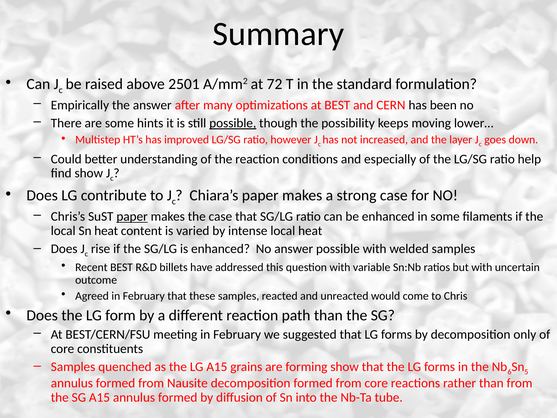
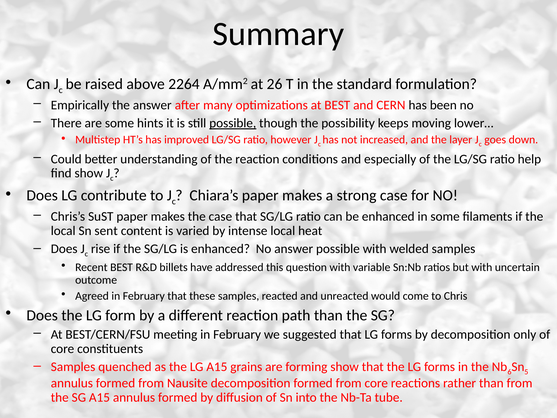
2501: 2501 -> 2264 (184, 84)
72: 72 -> 26 (274, 84)
paper underline: present -> none (132, 216)
Sn heat: heat -> sent (106, 231)
